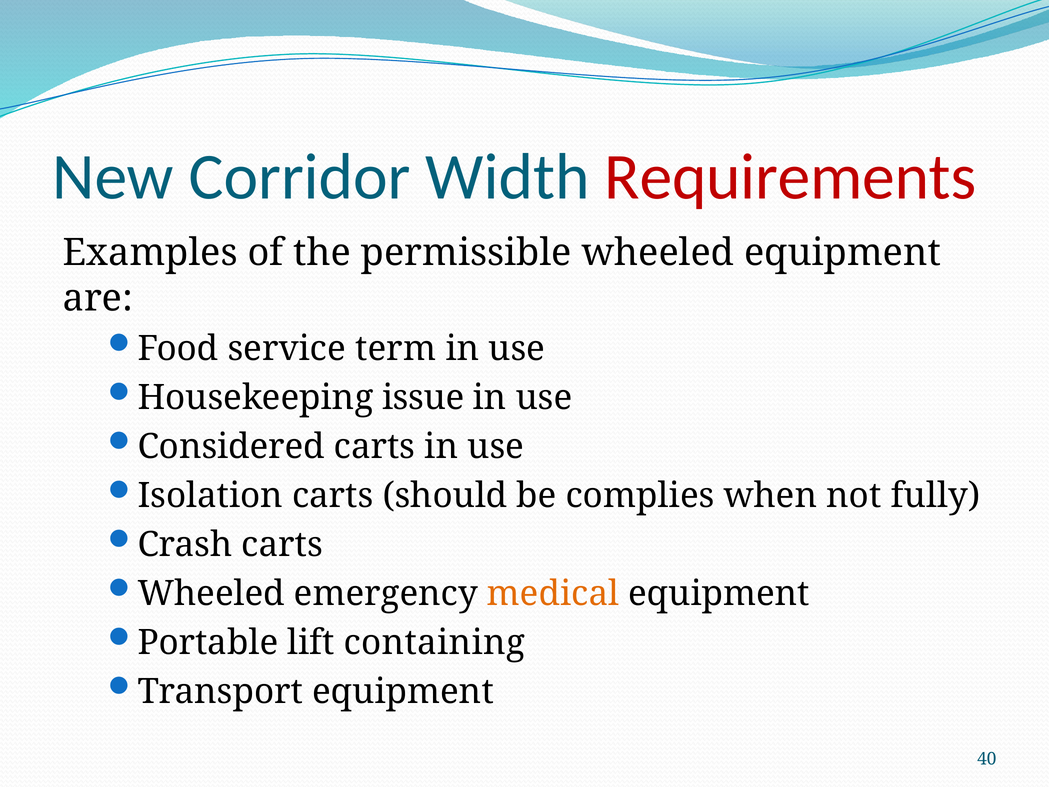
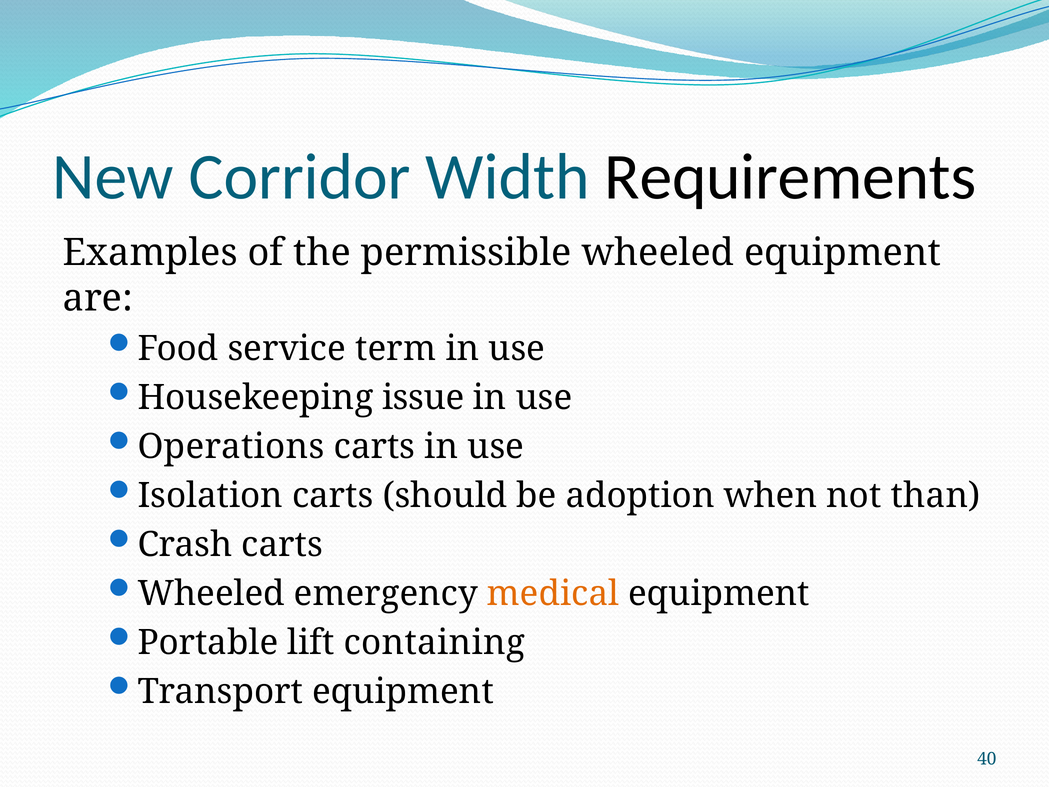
Requirements colour: red -> black (790, 177)
Considered: Considered -> Operations (231, 447)
complies: complies -> adoption (640, 496)
fully: fully -> than (936, 496)
